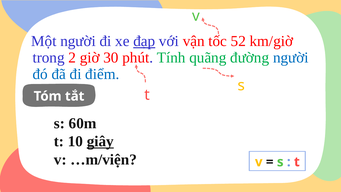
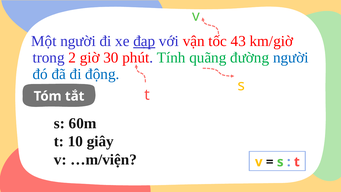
52: 52 -> 43 (238, 41)
điểm: điểm -> động (102, 74)
giây underline: present -> none (100, 141)
